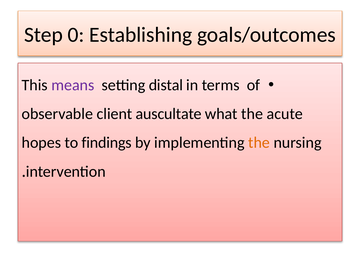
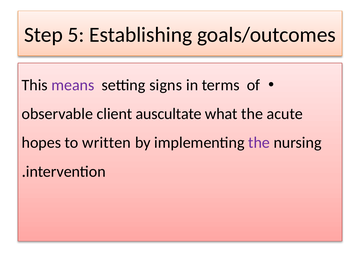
0: 0 -> 5 (76, 35)
distal: distal -> signs (166, 85)
findings: findings -> written (107, 143)
the colour: orange -> purple (259, 143)
